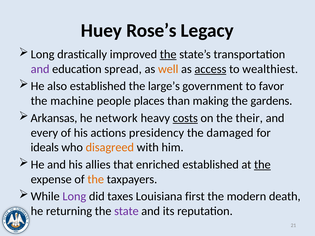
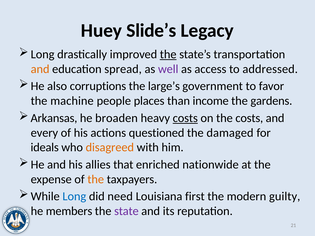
Rose’s: Rose’s -> Slide’s (151, 30)
and colour: purple -> orange (40, 69)
well colour: orange -> purple (168, 69)
access underline: present -> none (210, 69)
wealthiest: wealthiest -> addressed (270, 69)
also established: established -> corruptions (98, 86)
making: making -> income (211, 101)
network: network -> broaden (116, 118)
the their: their -> costs (249, 118)
presidency: presidency -> questioned (157, 133)
enriched established: established -> nationwide (211, 165)
the underline: present -> none (262, 165)
Long colour: purple -> blue (74, 197)
taxes: taxes -> need (120, 197)
death: death -> guilty (285, 197)
returning: returning -> members (69, 211)
